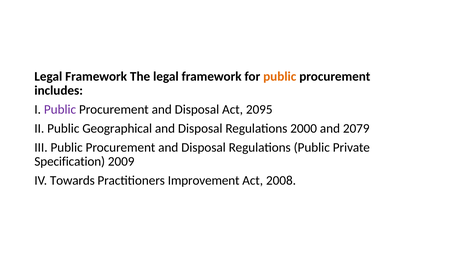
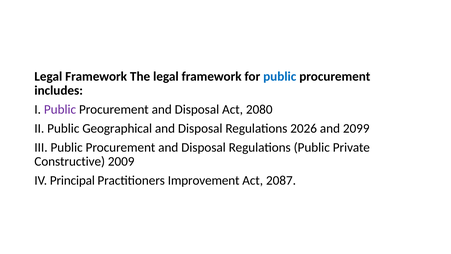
public colour: orange -> blue (280, 76)
2095: 2095 -> 2080 (259, 109)
2000: 2000 -> 2026 (304, 128)
2079: 2079 -> 2099 (356, 128)
Specification: Specification -> Constructive (70, 161)
Towards: Towards -> Principal (72, 180)
2008: 2008 -> 2087 (281, 180)
